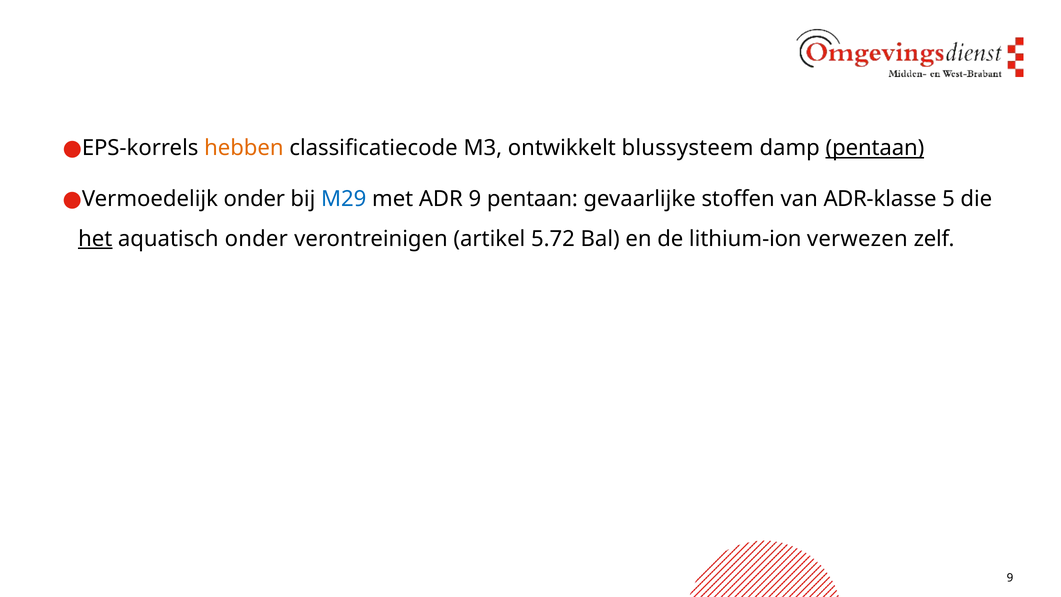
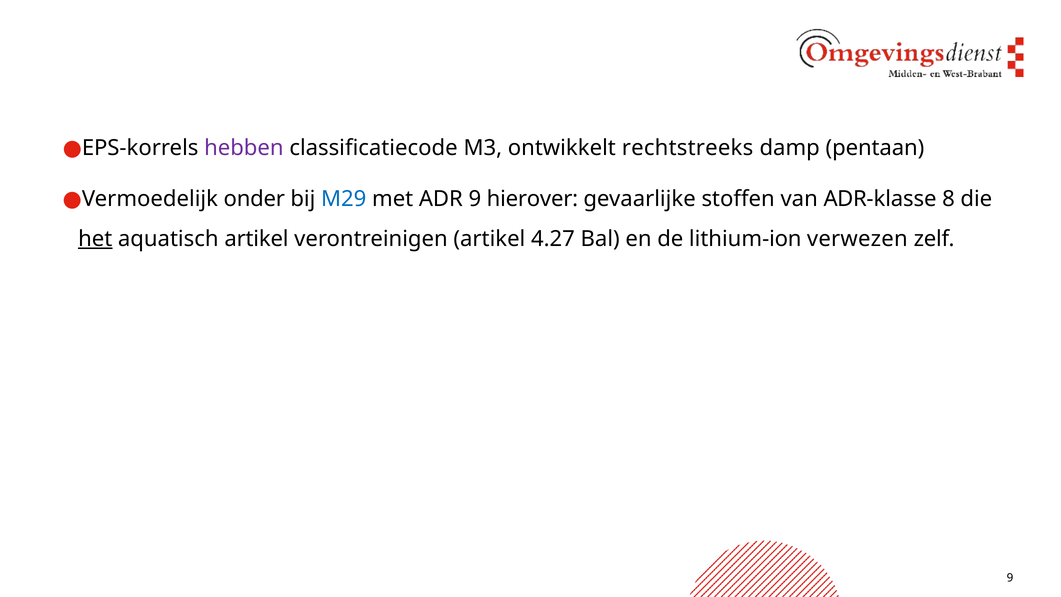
hebben colour: orange -> purple (244, 148)
blussysteem: blussysteem -> rechtstreeks (688, 148)
pentaan underline: present -> none (875, 148)
9 pentaan: pentaan -> hierover (532, 199)
5: 5 -> 8 (949, 199)
aquatisch onder: onder -> artikel (256, 239)
5.72: 5.72 -> 4.27 (553, 239)
